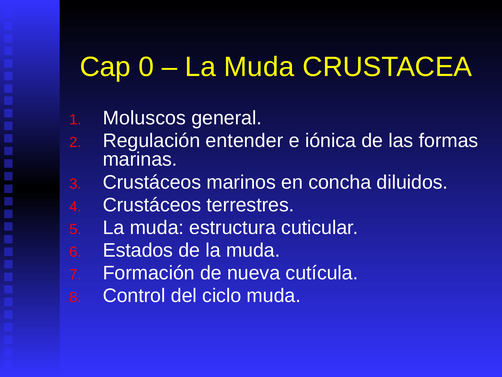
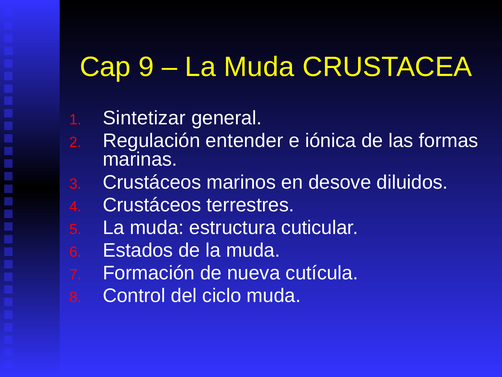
0: 0 -> 9 (146, 67)
Moluscos: Moluscos -> Sintetizar (144, 118)
concha: concha -> desove (340, 182)
